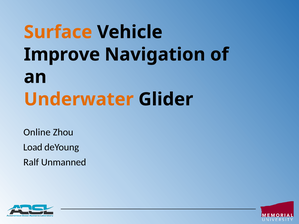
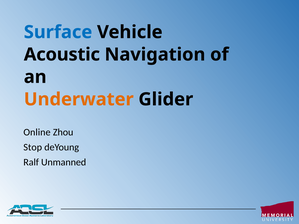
Surface colour: orange -> blue (58, 32)
Improve: Improve -> Acoustic (62, 55)
Load: Load -> Stop (33, 147)
